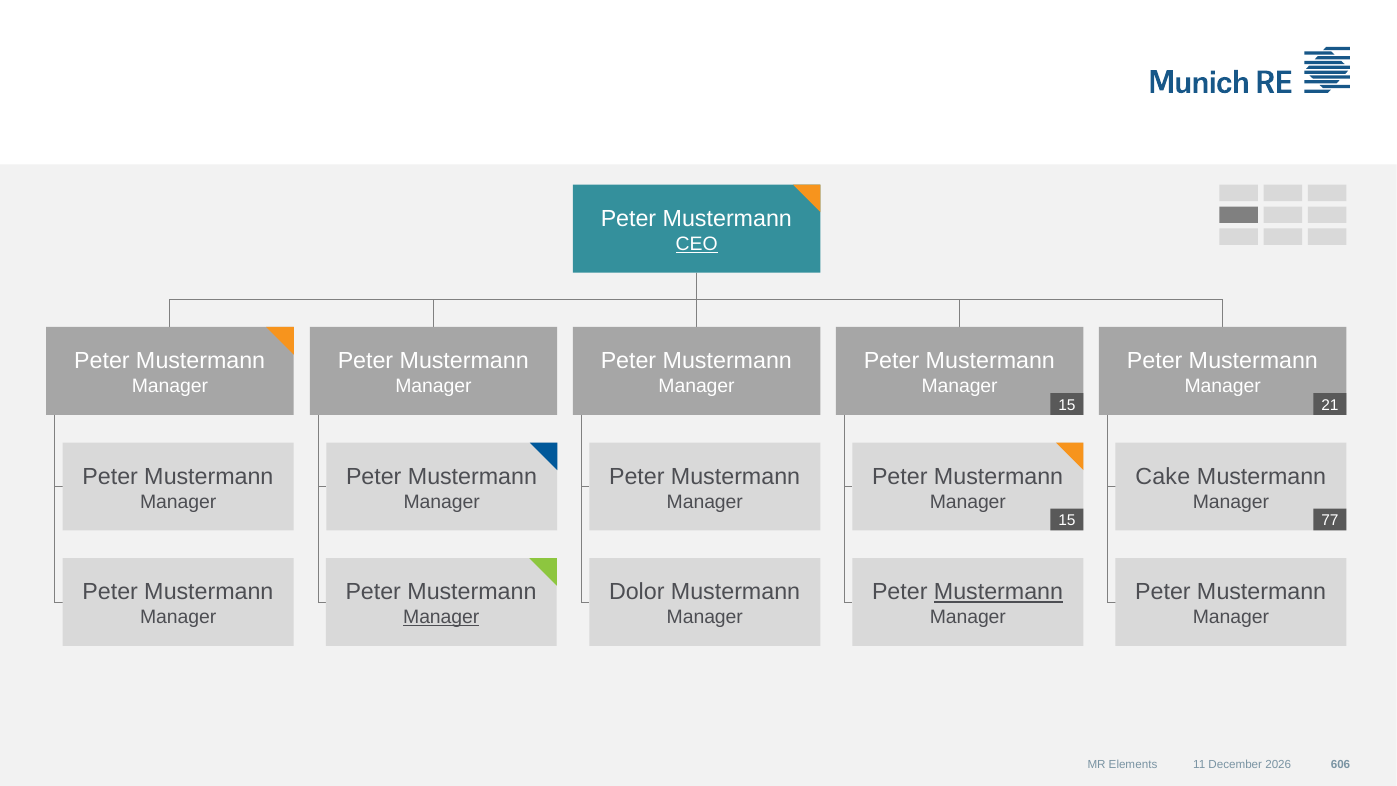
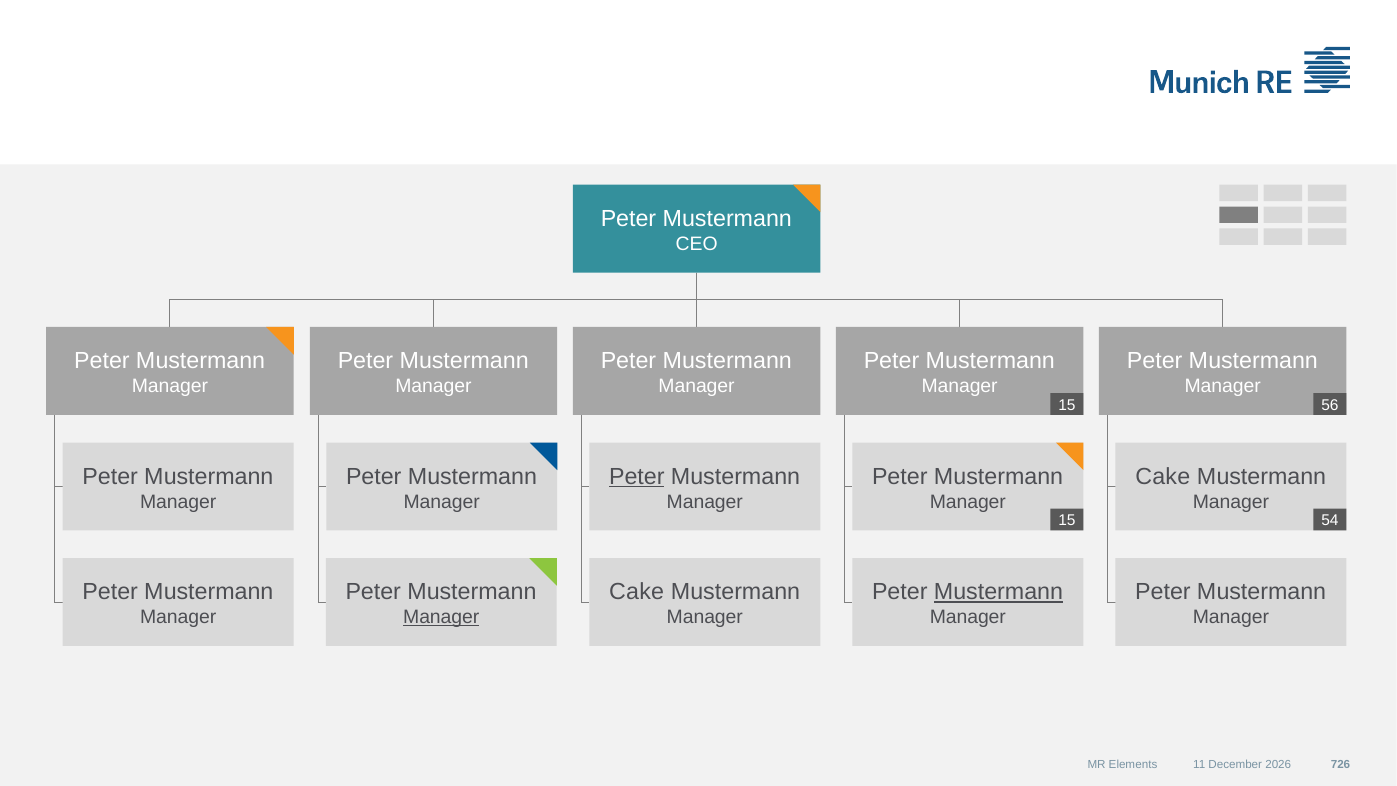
CEO underline: present -> none (697, 244)
21: 21 -> 56 (1330, 405)
Peter underline: none -> present (637, 476)
77: 77 -> 54 (1330, 521)
Dolor: Dolor -> Cake (637, 592)
606: 606 -> 726 (1341, 764)
